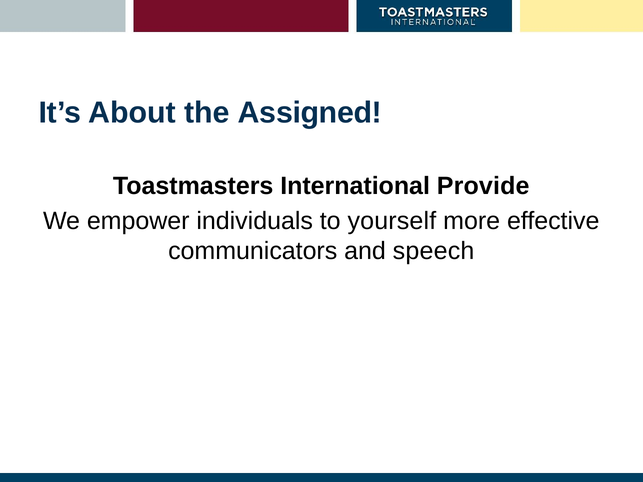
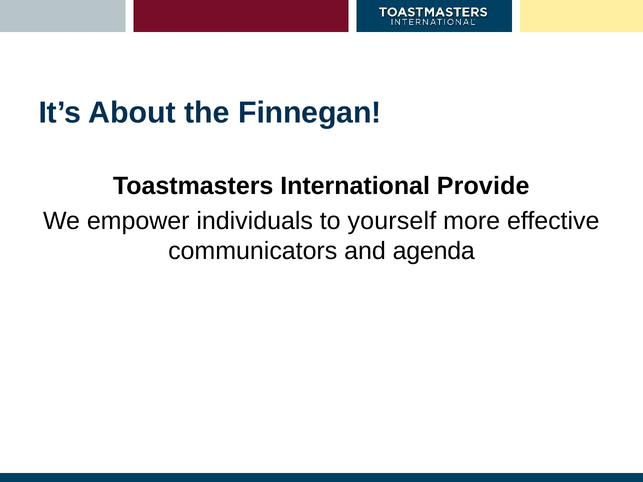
Assigned: Assigned -> Finnegan (310, 113)
speech: speech -> agenda (434, 251)
